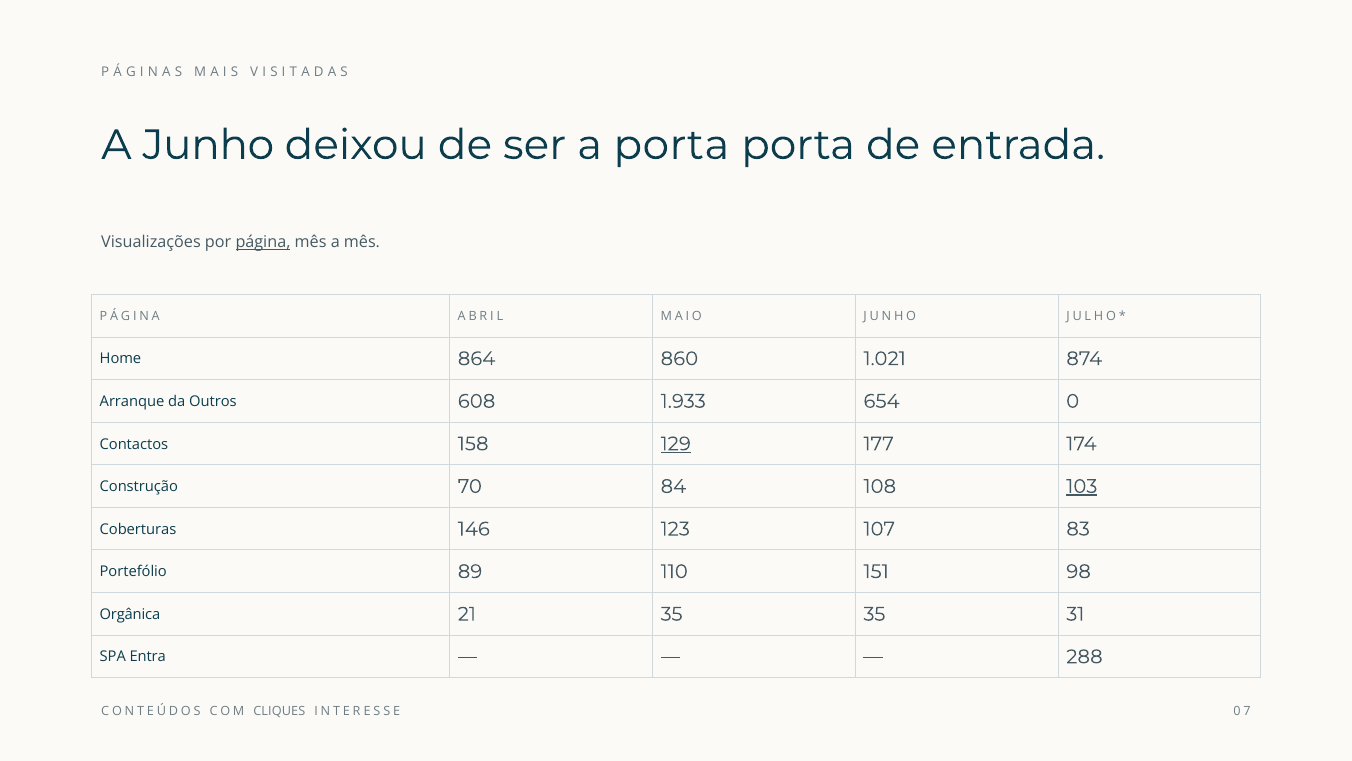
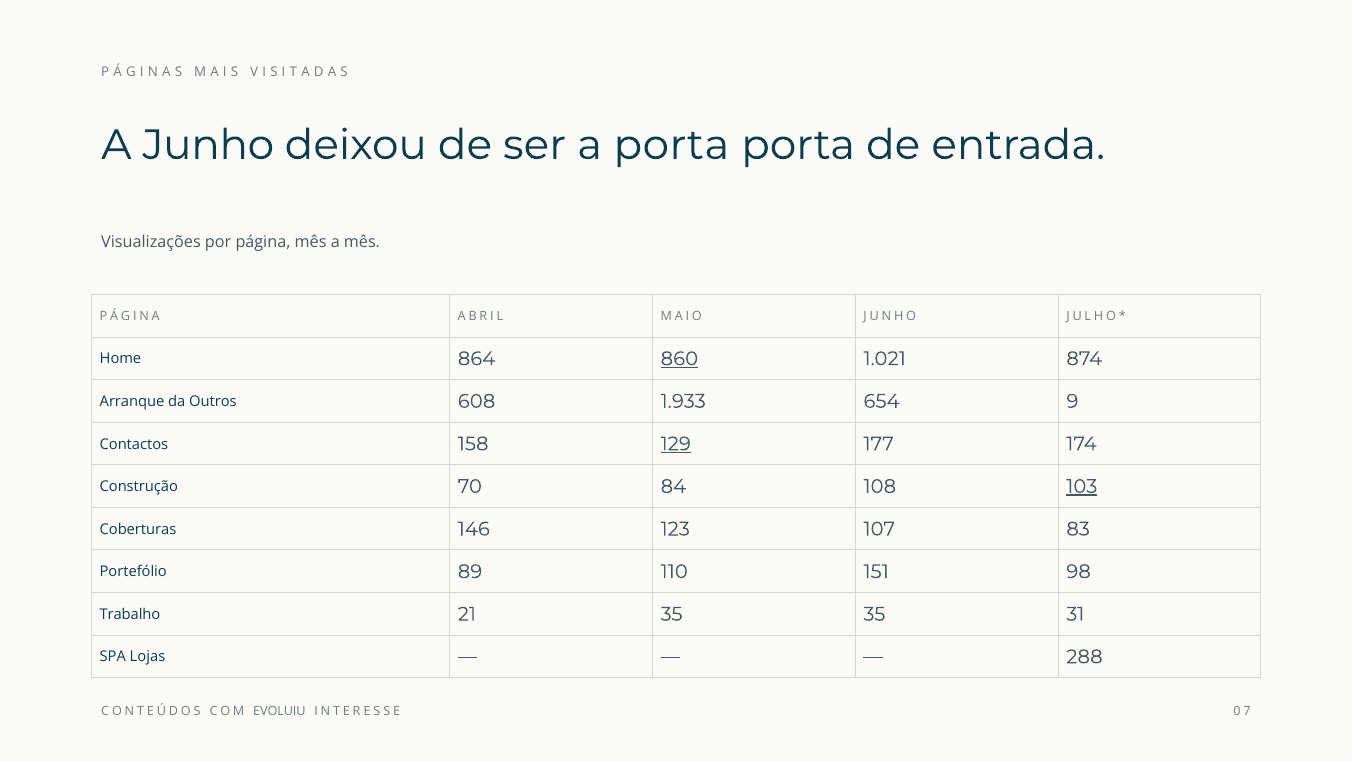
página underline: present -> none (263, 242)
860 underline: none -> present (679, 359)
0: 0 -> 9 (1072, 401)
Orgânica: Orgânica -> Trabalho (130, 614)
Entra: Entra -> Lojas (148, 657)
CLIQUES: CLIQUES -> EVOLUIU (279, 711)
